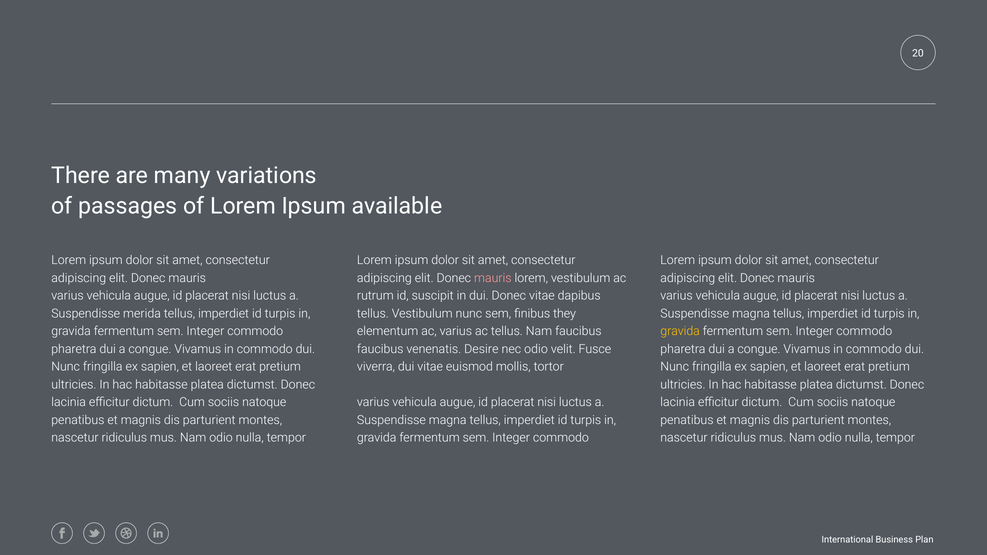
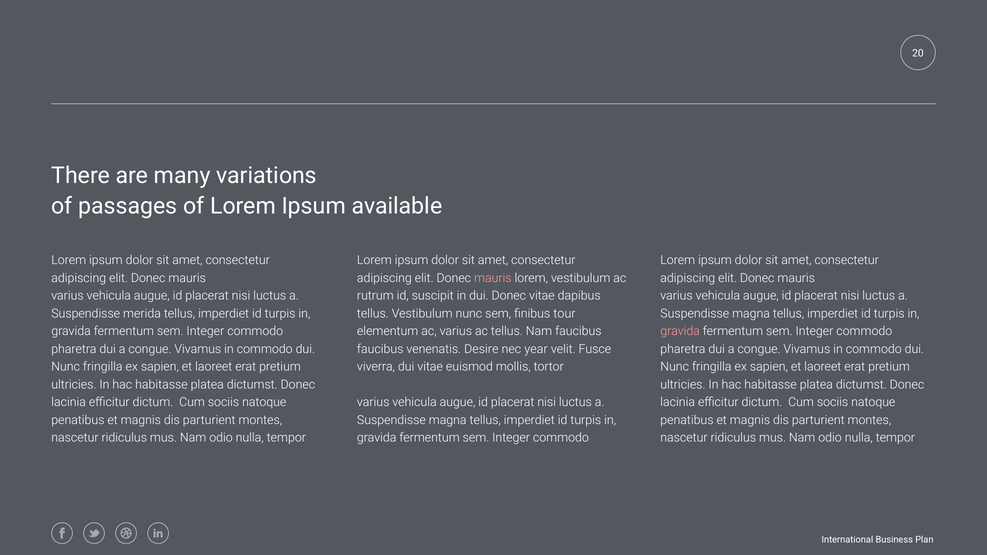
they: they -> tour (564, 314)
gravida colour: yellow -> pink (680, 331)
nec odio: odio -> year (536, 349)
